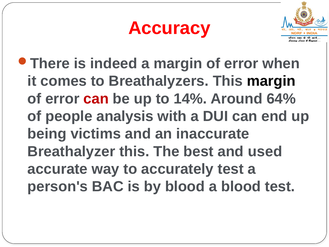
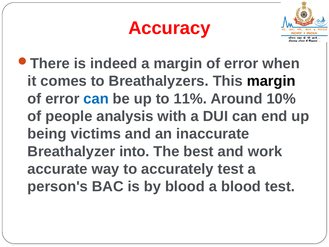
can colour: red -> blue (96, 99)
14%: 14% -> 11% (190, 99)
64%: 64% -> 10% (281, 99)
Breathalyzer this: this -> into (134, 151)
used: used -> work (265, 151)
